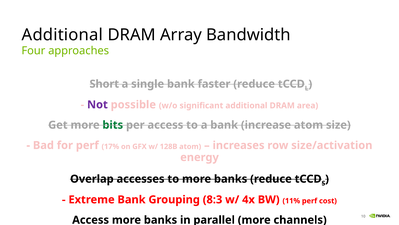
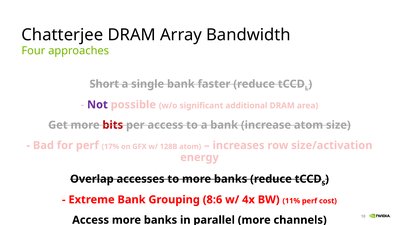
Additional: Additional -> Chatterjee (62, 35)
bits colour: green -> red (113, 125)
8:3: 8:3 -> 8:6 (213, 199)
